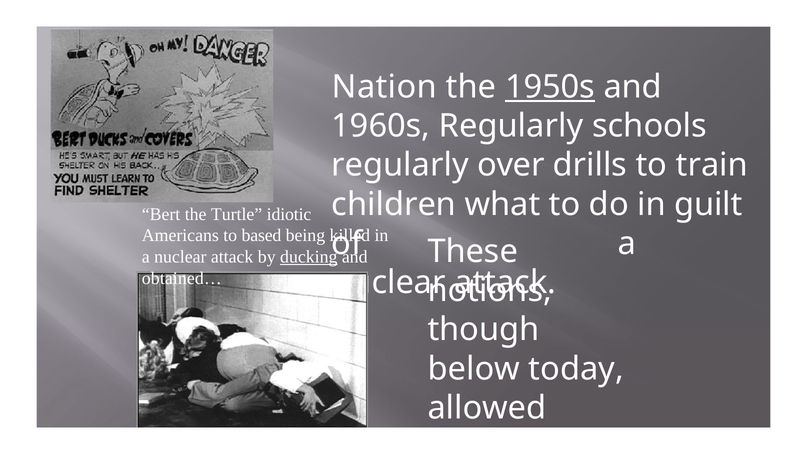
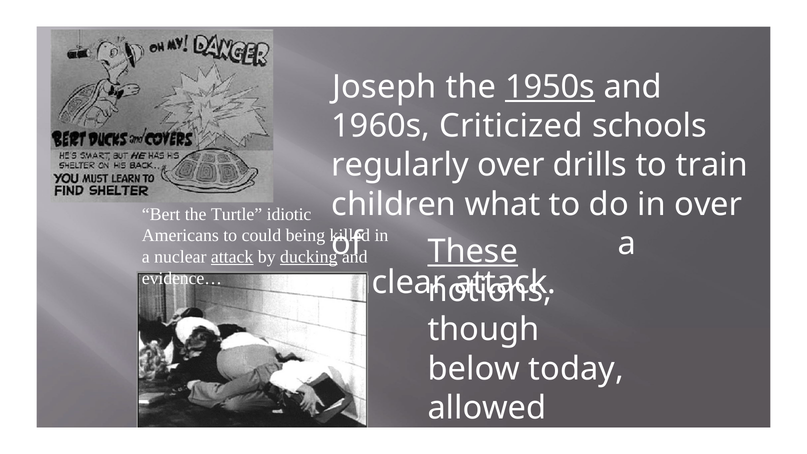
Nation: Nation -> Joseph (384, 87)
1960s Regularly: Regularly -> Criticized (511, 126)
in guilt: guilt -> over (708, 204)
based: based -> could (261, 236)
These underline: none -> present (473, 251)
attack underline: none -> present (232, 257)
obtained…: obtained… -> evidence… (182, 278)
